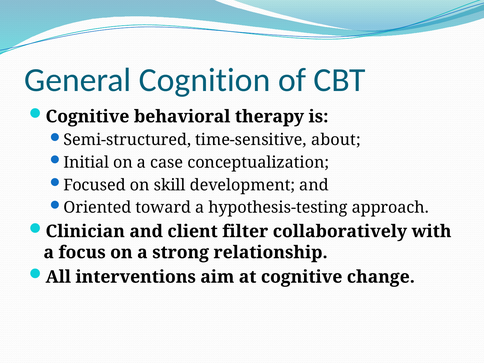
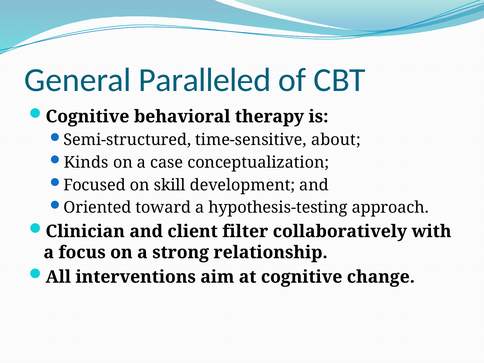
Cognition: Cognition -> Paralleled (205, 80)
Initial: Initial -> Kinds (86, 162)
